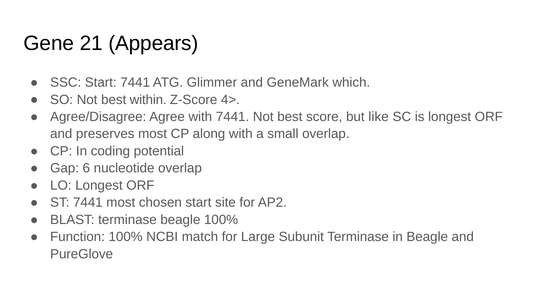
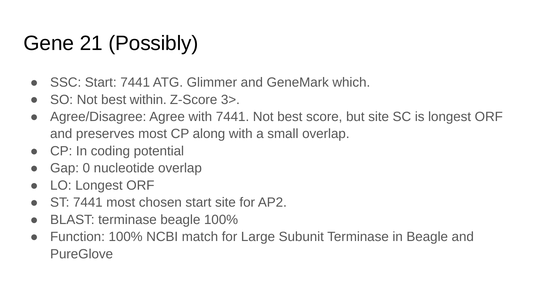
Appears: Appears -> Possibly (153, 43)
4>: 4> -> 3> (230, 100)
but like: like -> site (379, 117)
6: 6 -> 0 (86, 168)
